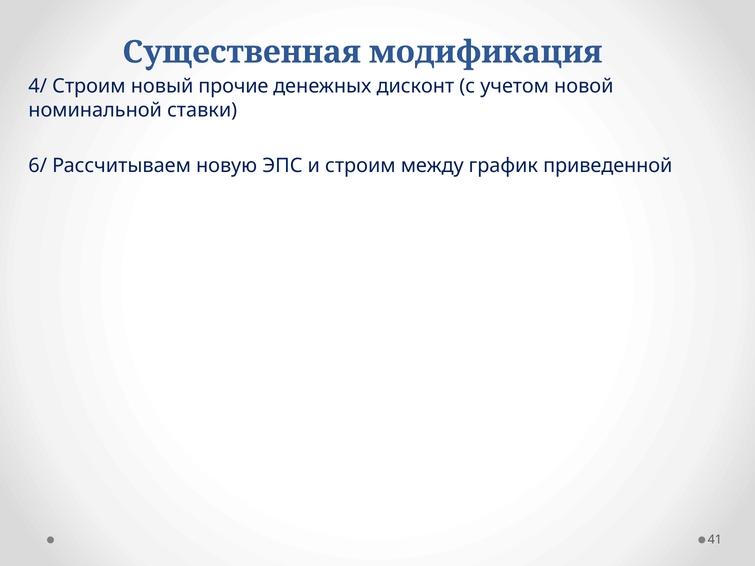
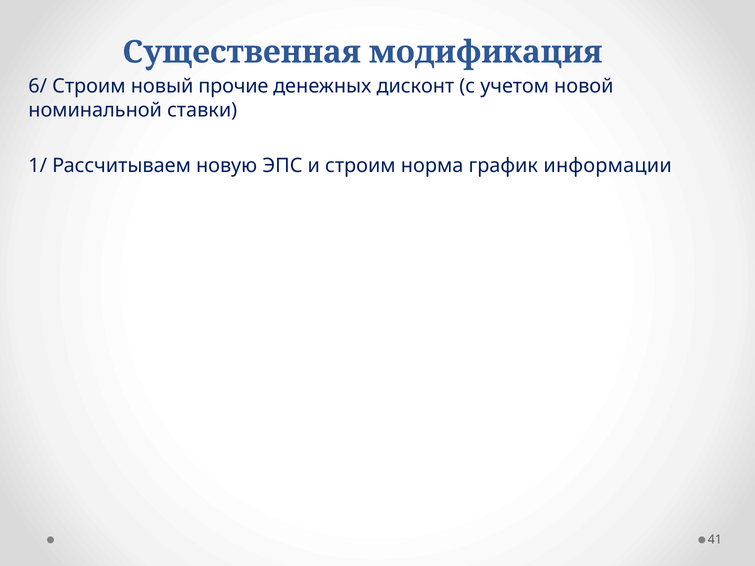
4/: 4/ -> 6/ (38, 86)
6/: 6/ -> 1/ (38, 166)
между: между -> норма (432, 166)
приведенной: приведенной -> информации (608, 166)
